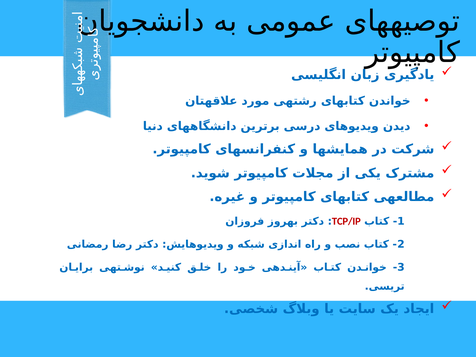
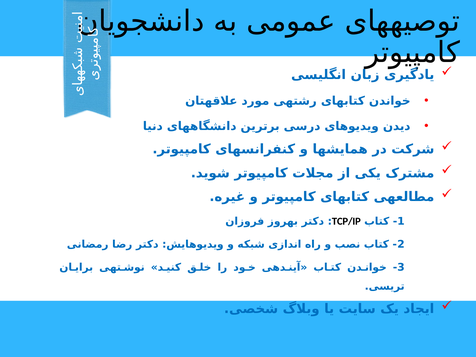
TCP/IP colour: red -> black (346, 221)
